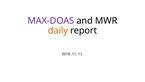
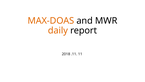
MAX-DOAS colour: purple -> orange (51, 21)
